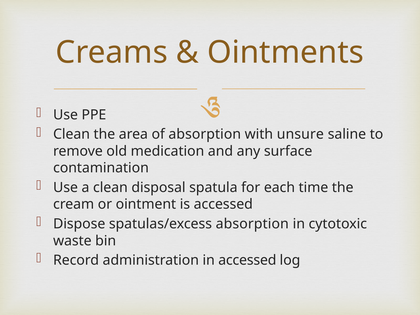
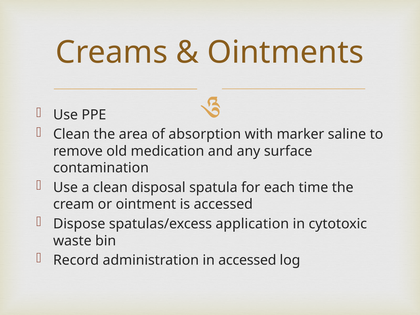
unsure: unsure -> marker (300, 134)
spatulas/excess absorption: absorption -> application (252, 224)
